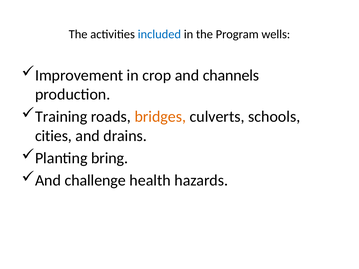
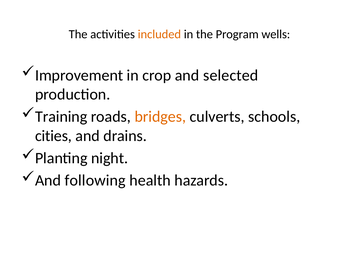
included colour: blue -> orange (159, 34)
channels: channels -> selected (231, 75)
bring: bring -> night (110, 158)
challenge: challenge -> following (95, 181)
